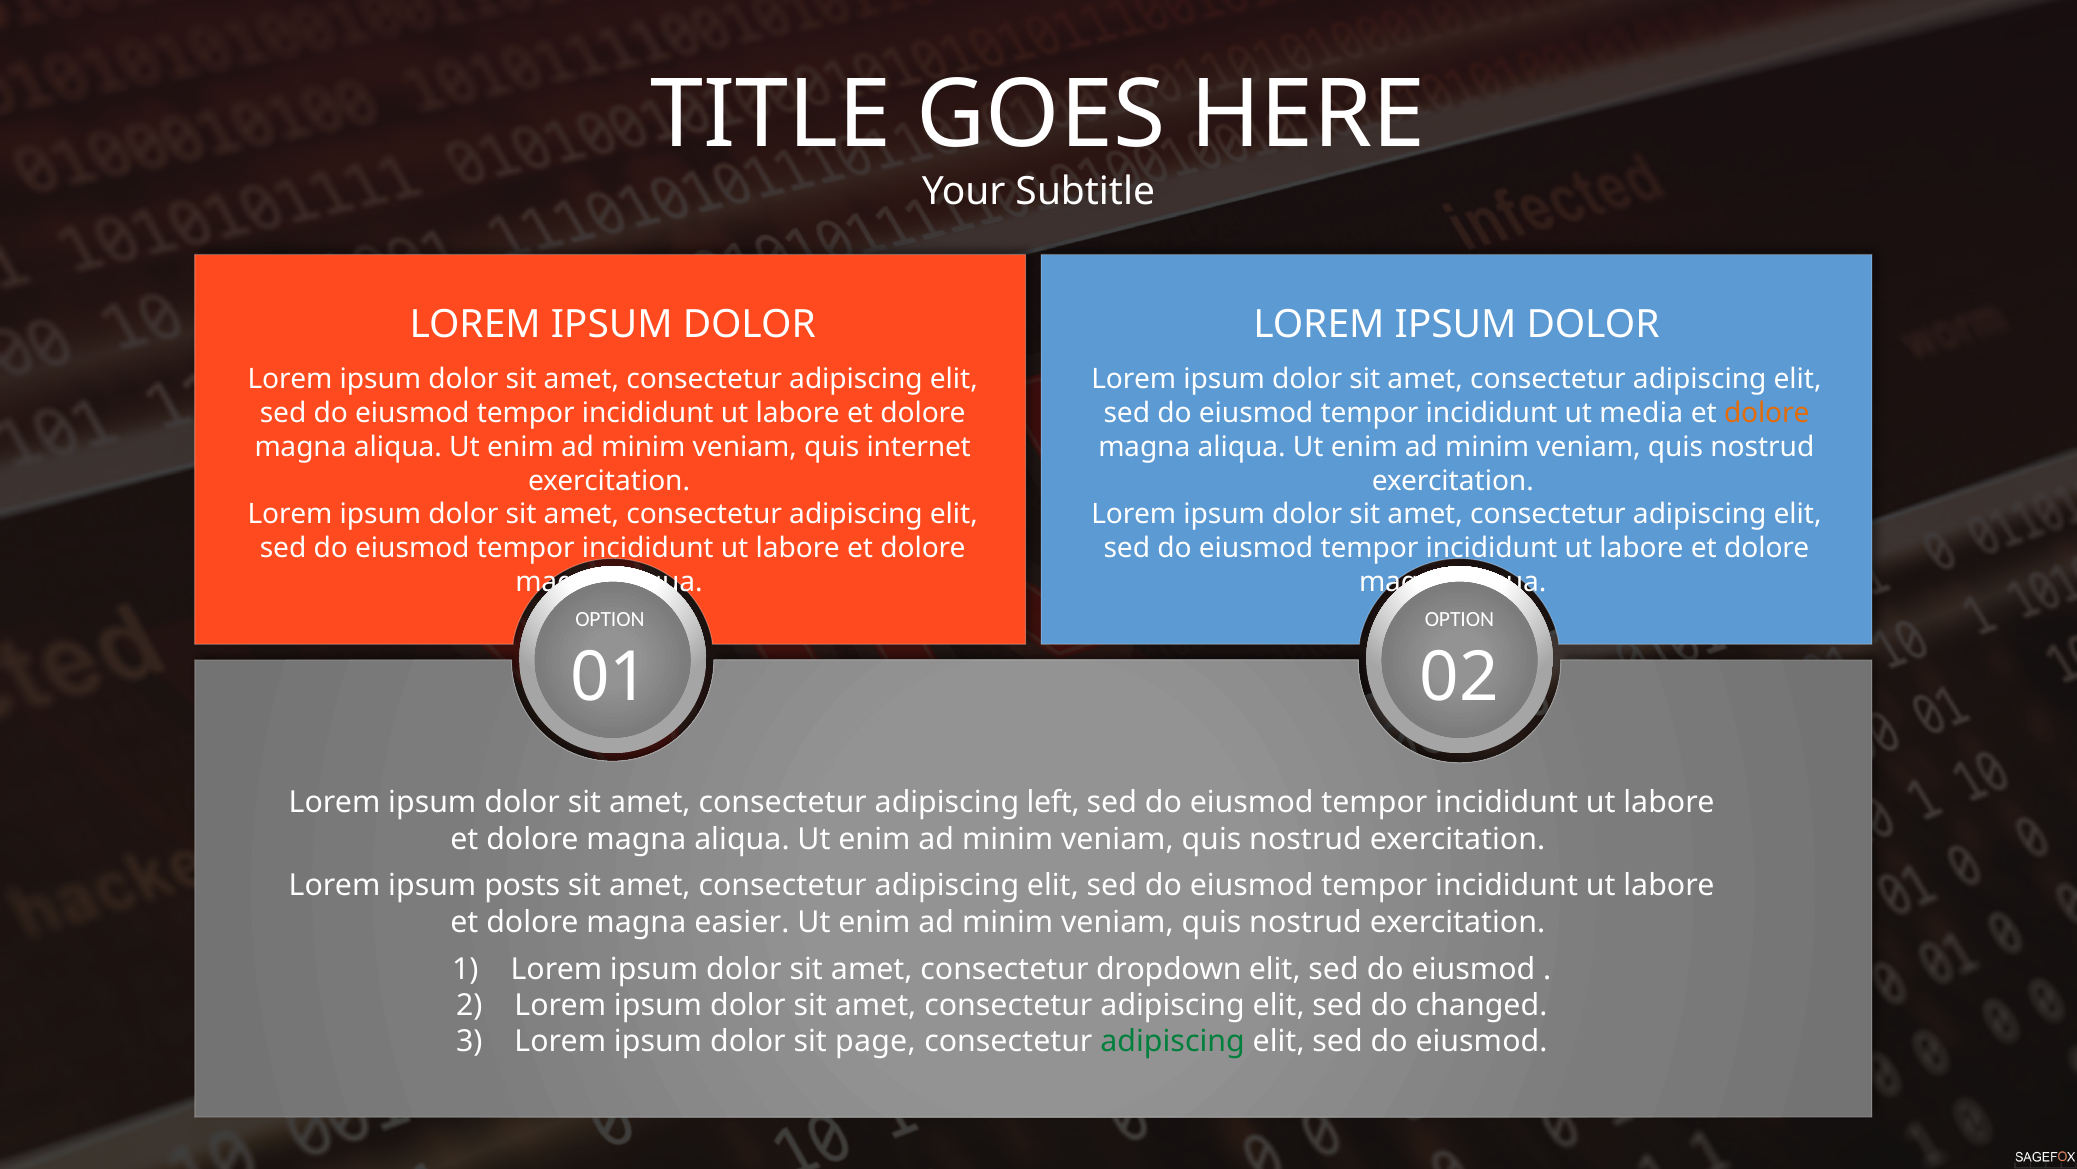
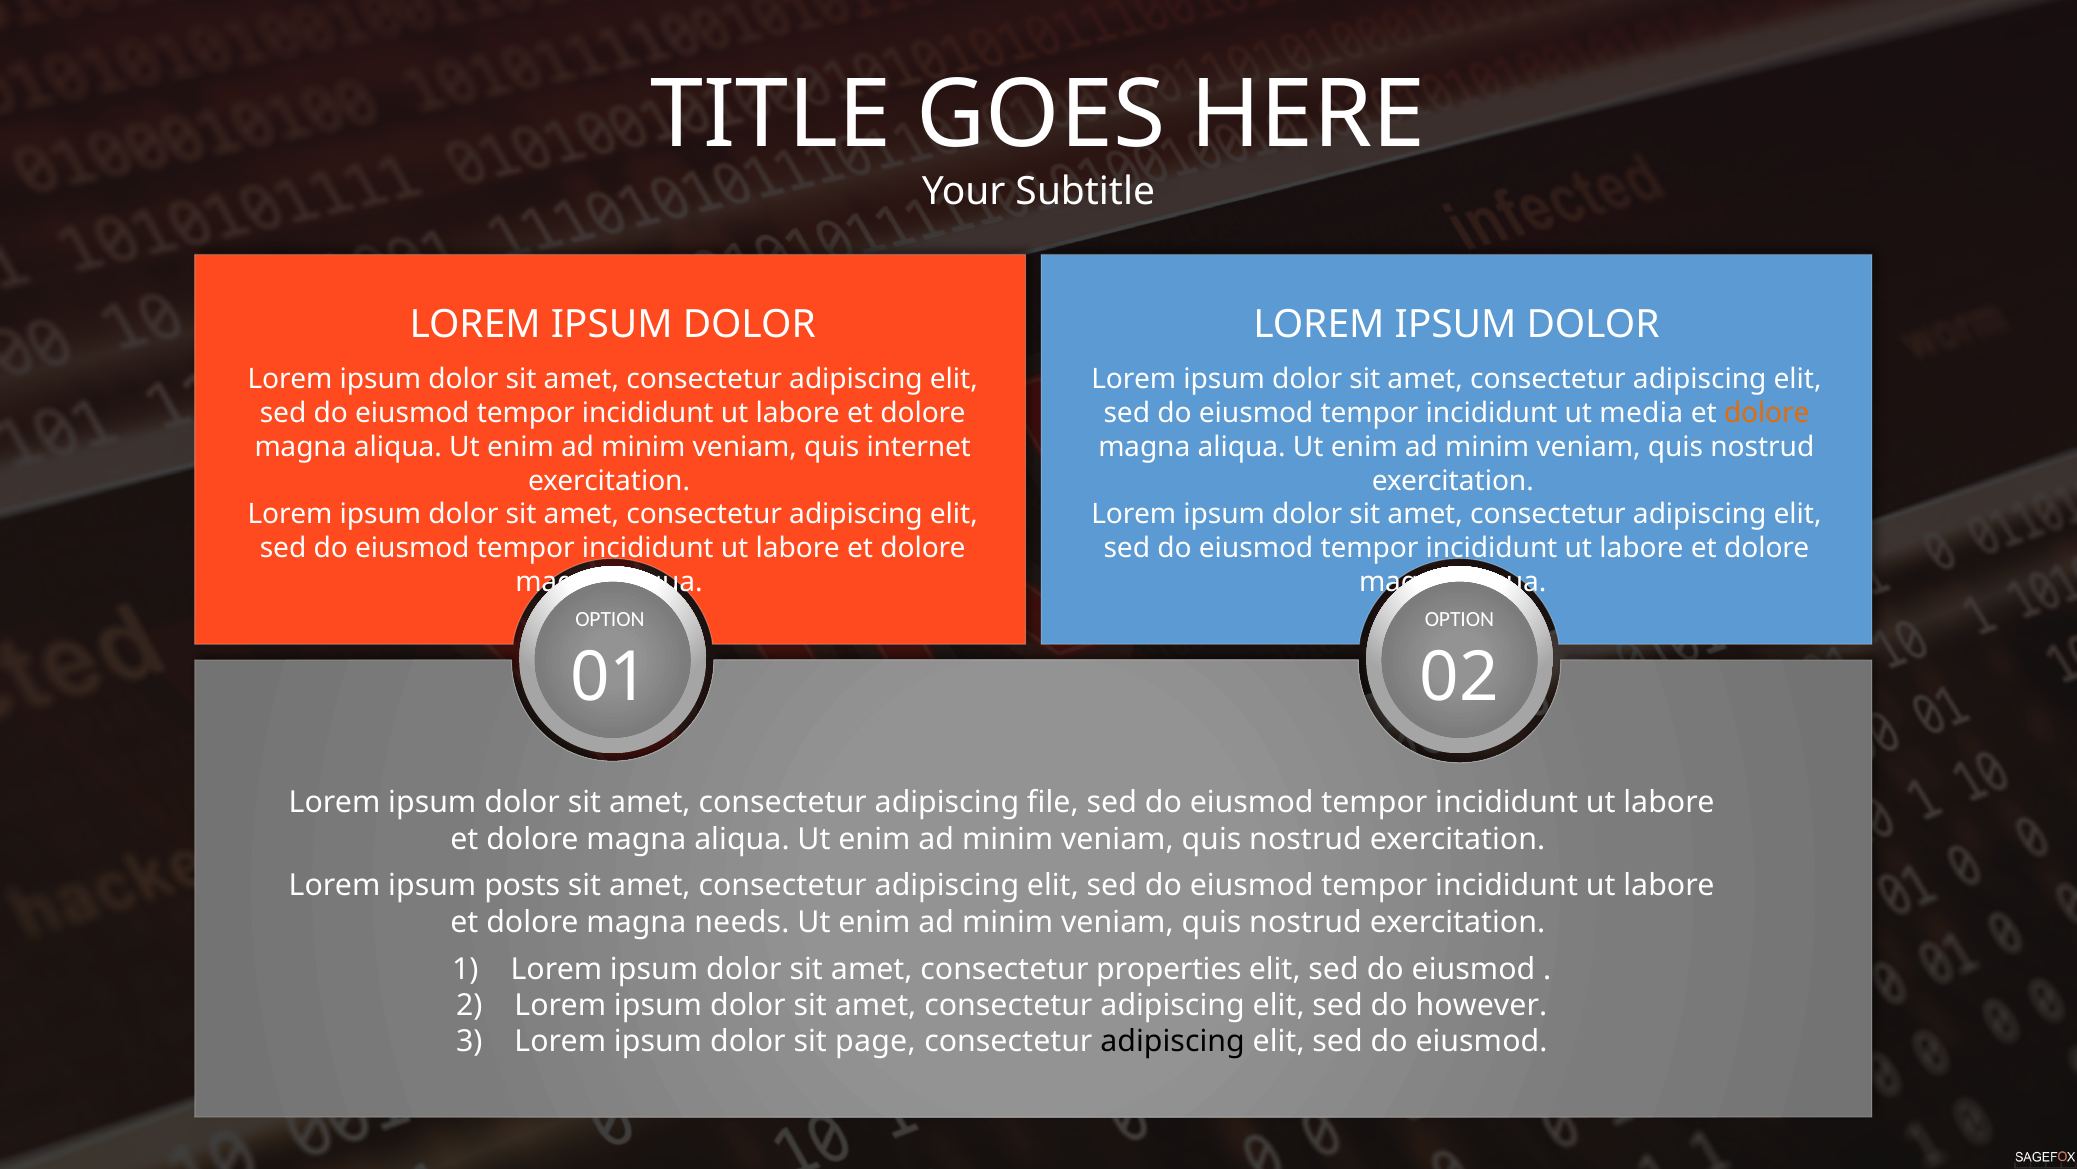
left: left -> file (1053, 802)
easier: easier -> needs (742, 922)
dropdown: dropdown -> properties (1169, 968)
changed: changed -> however (1481, 1005)
adipiscing colour: green -> black (1173, 1041)
